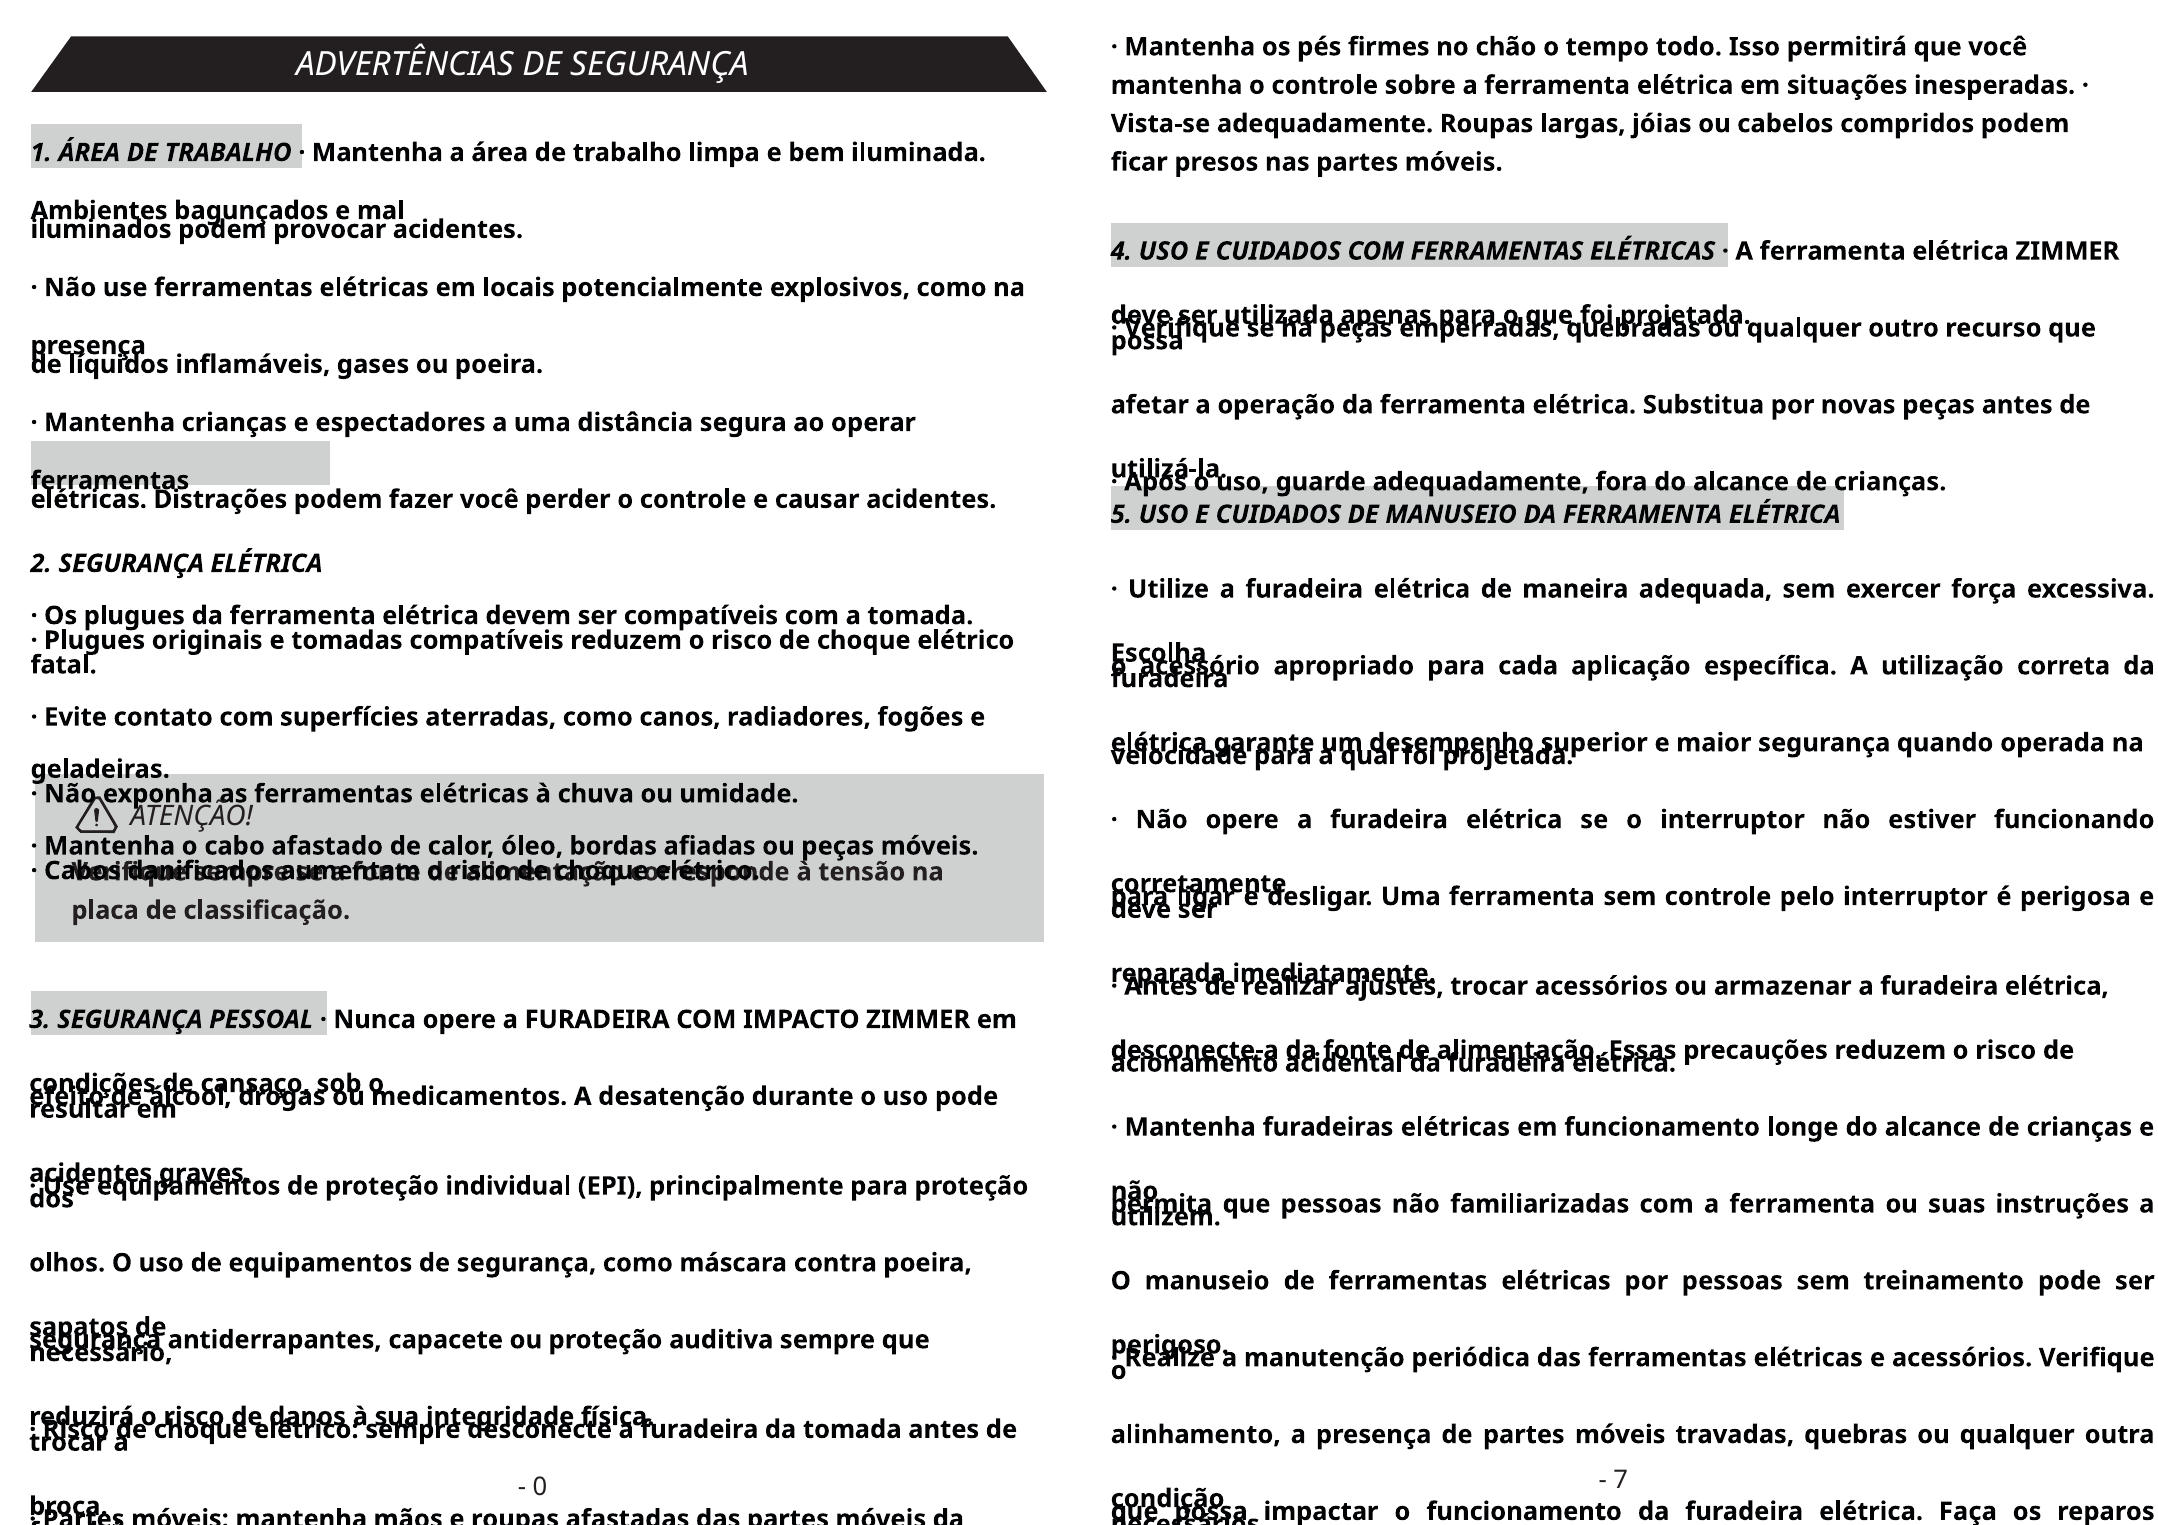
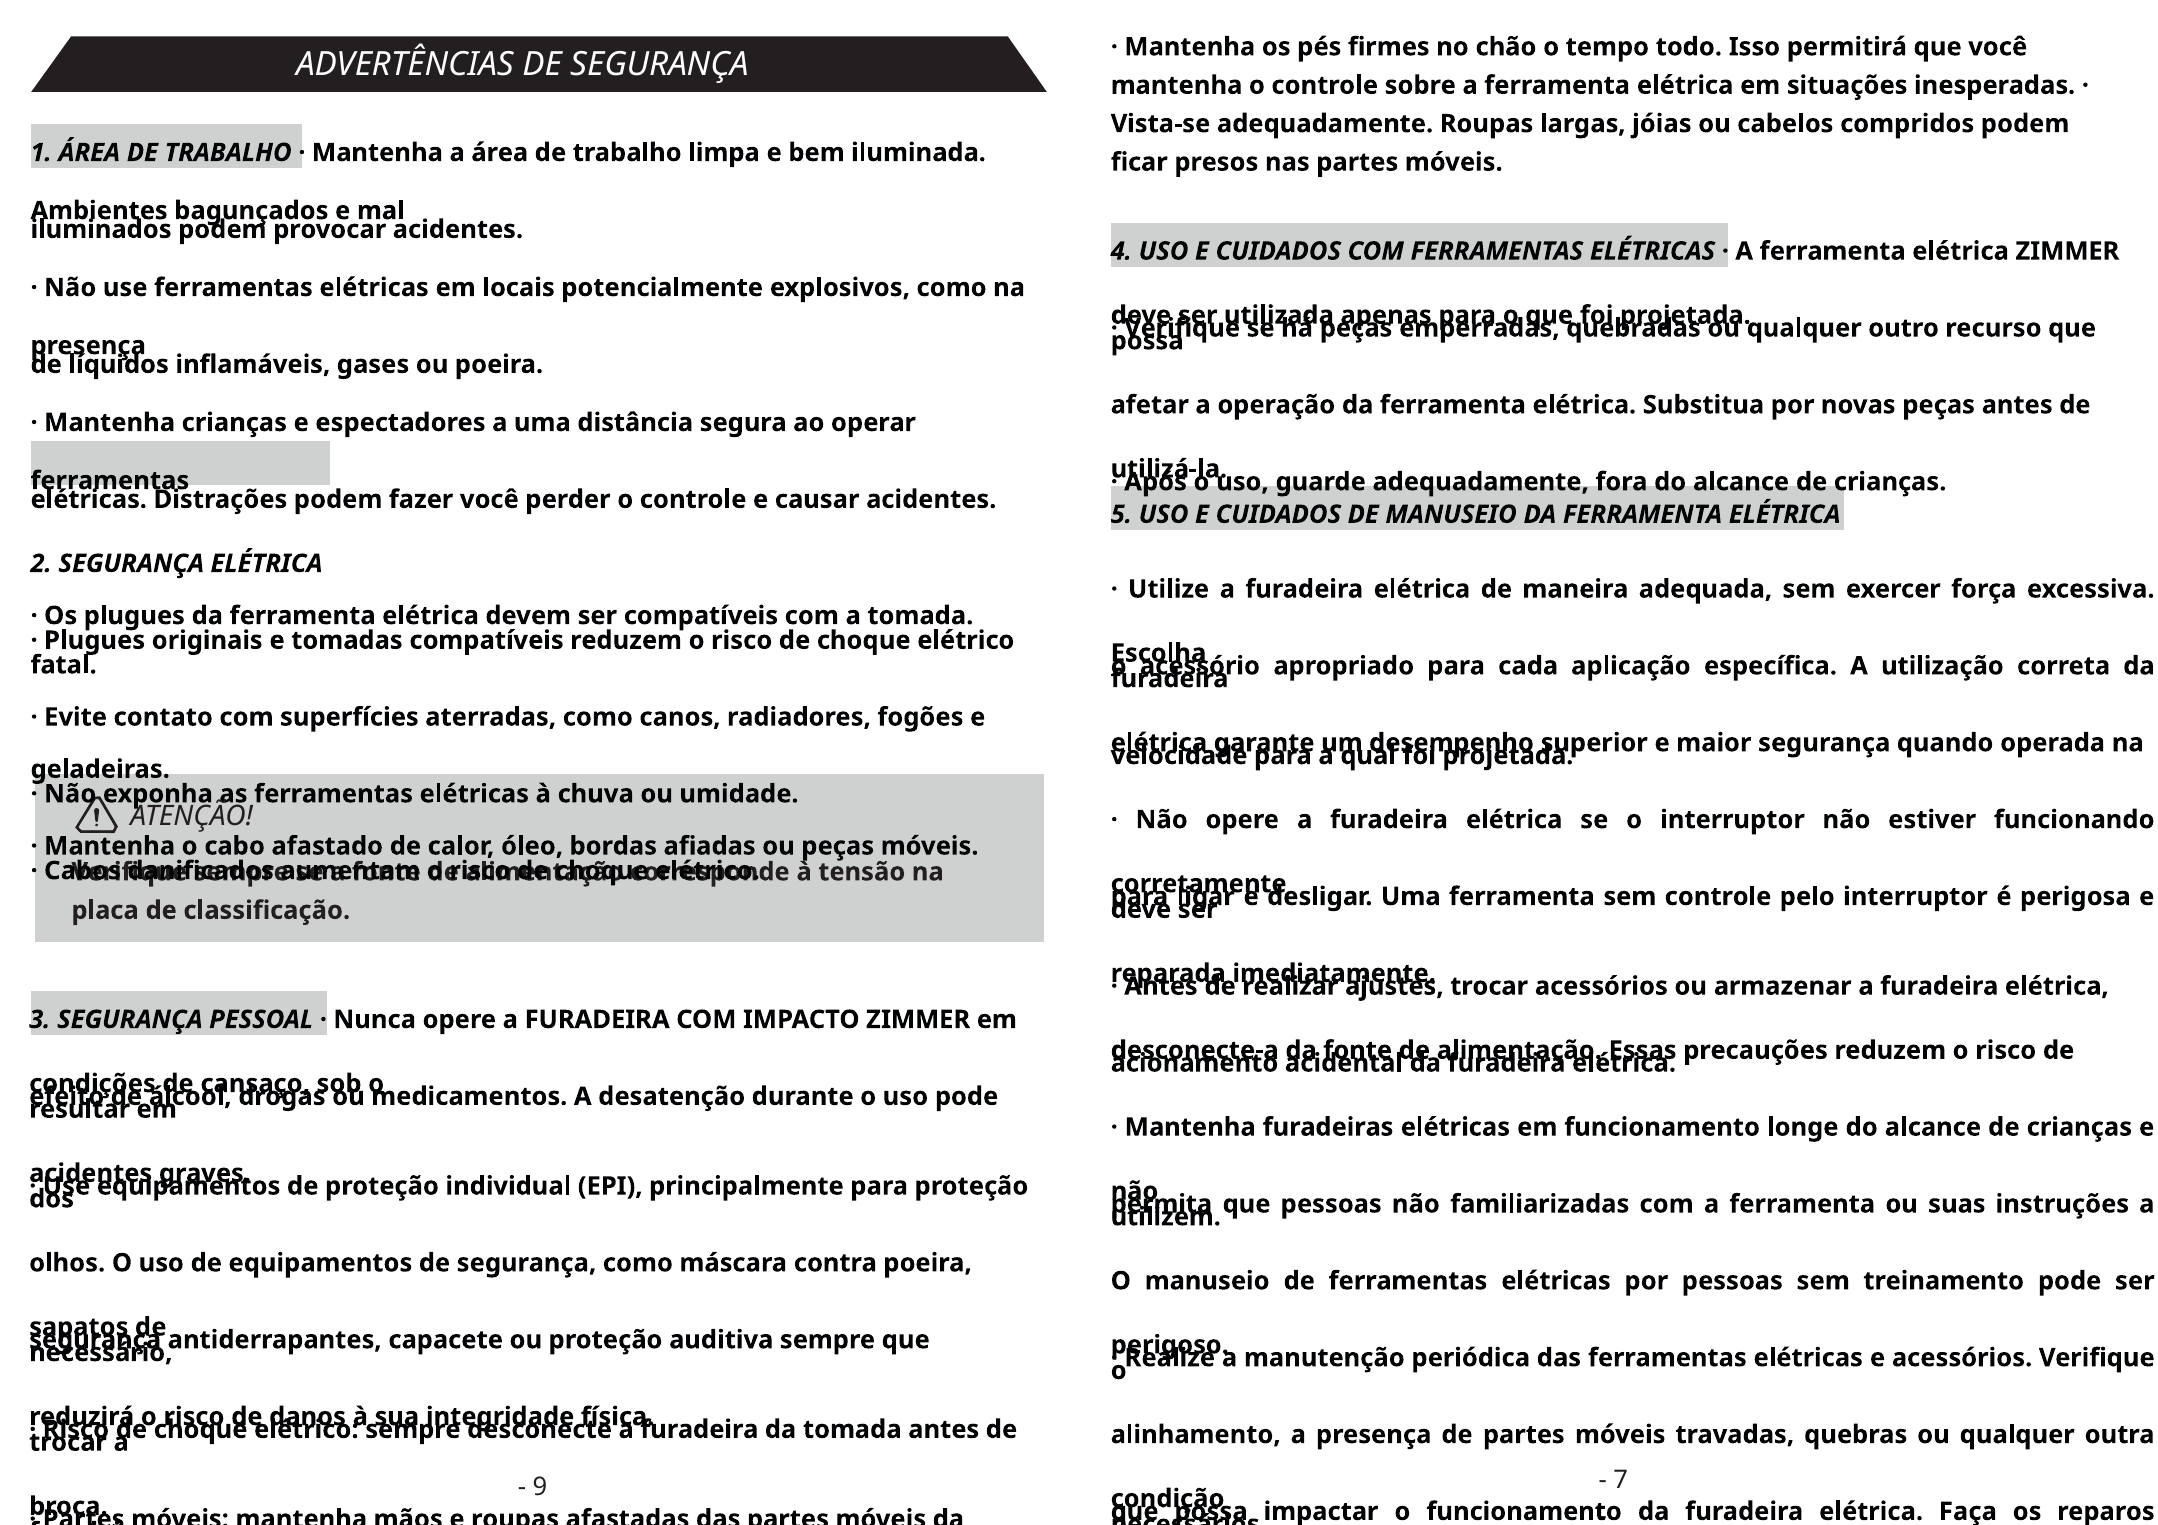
0: 0 -> 9 (540, 1487)
